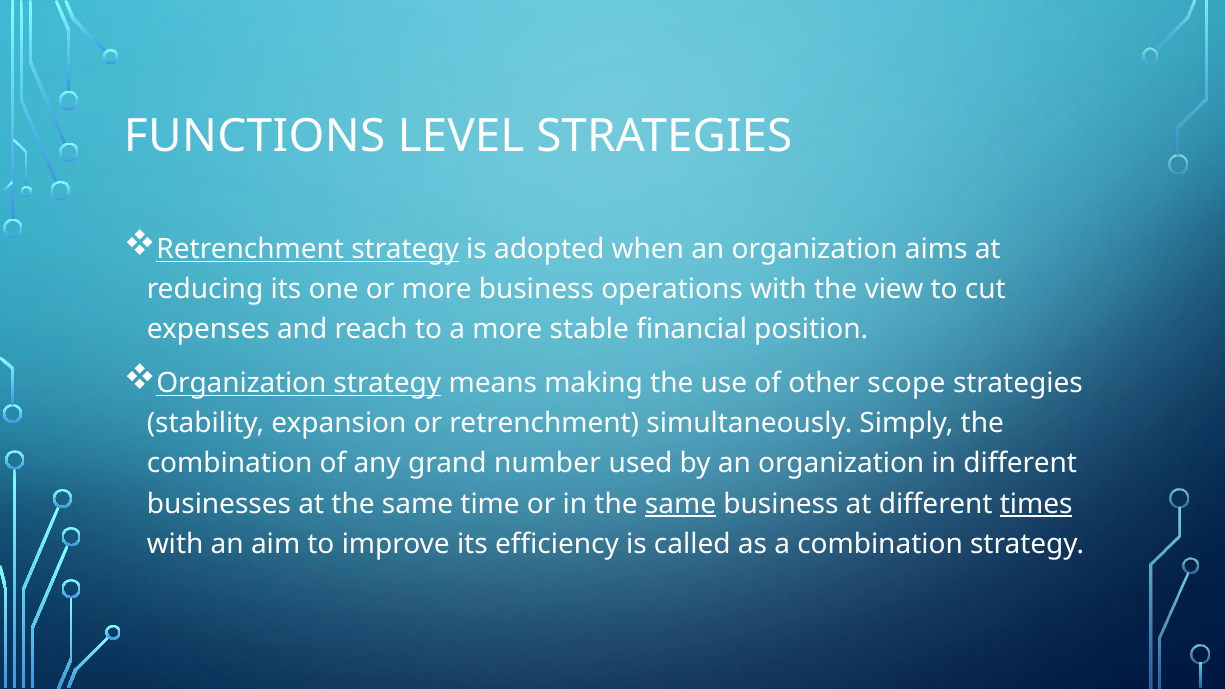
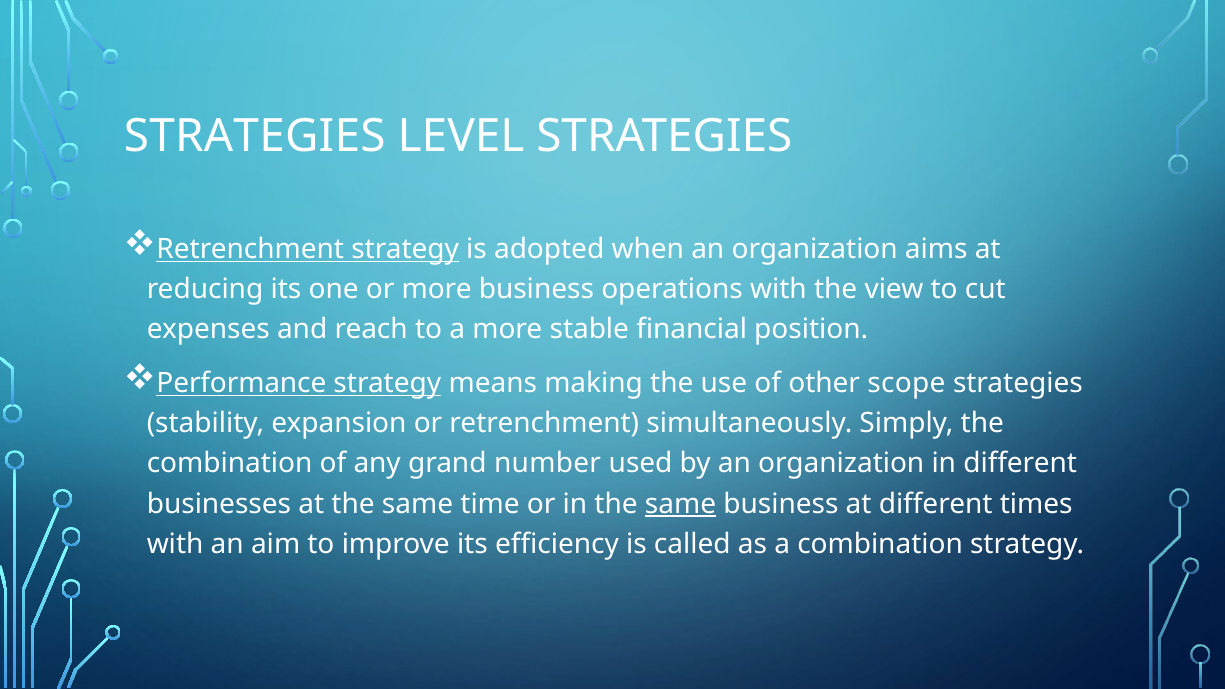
FUNCTIONS: FUNCTIONS -> STRATEGIES (255, 136)
Organization: Organization -> Performance (241, 383)
times underline: present -> none (1036, 504)
